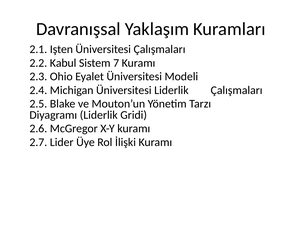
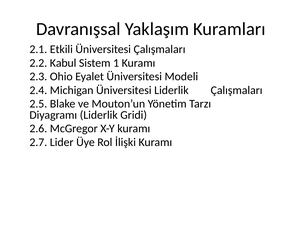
Işten: Işten -> Etkili (61, 49)
7: 7 -> 1 (116, 63)
